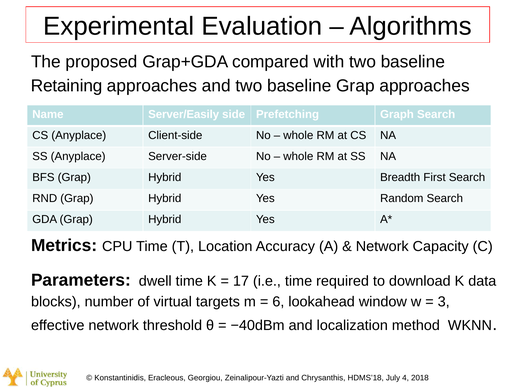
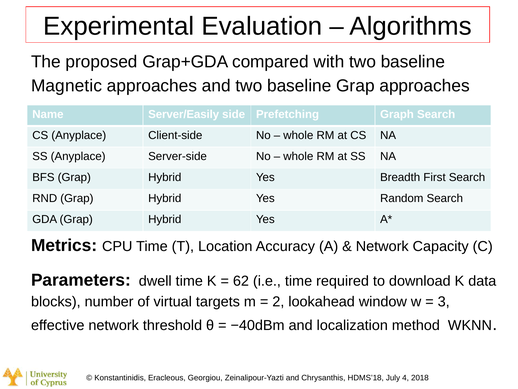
Retaining: Retaining -> Magnetic (67, 86)
17: 17 -> 62 (241, 281)
6: 6 -> 2 (278, 301)
